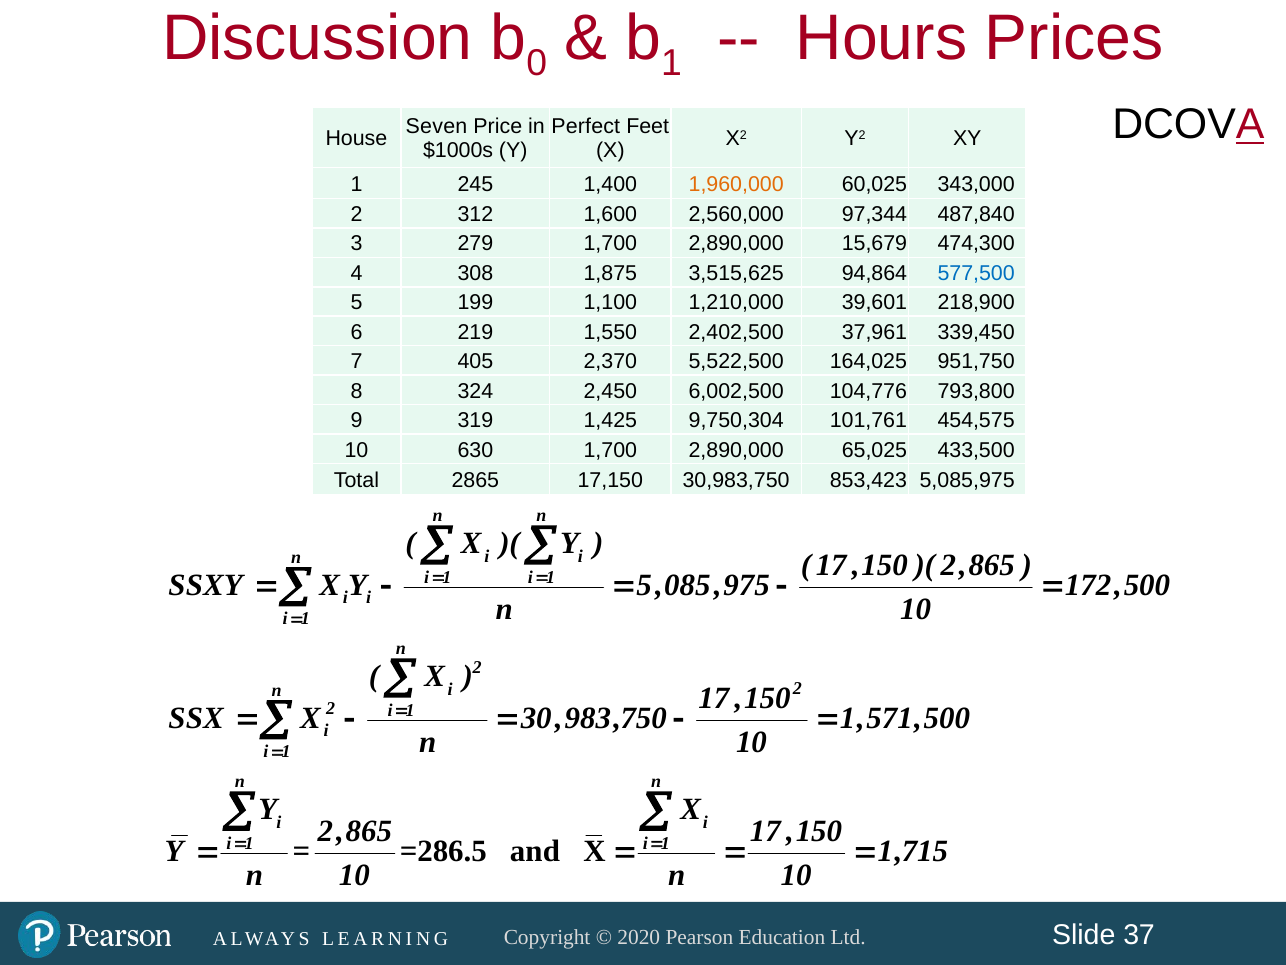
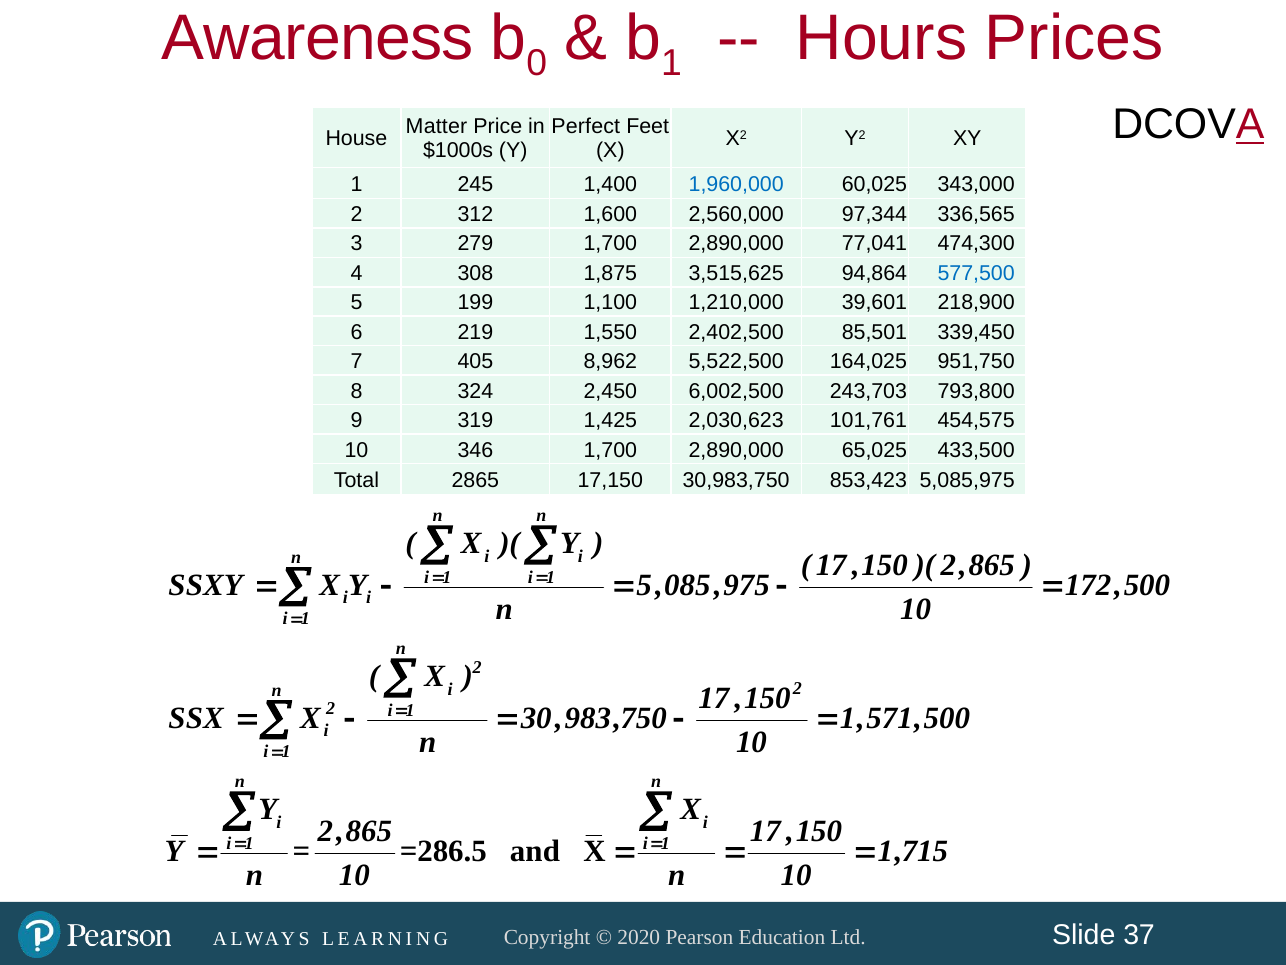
Discussion: Discussion -> Awareness (318, 38)
Seven: Seven -> Matter (437, 126)
1,960,000 colour: orange -> blue (736, 184)
487,840: 487,840 -> 336,565 (976, 214)
15,679: 15,679 -> 77,041 (874, 244)
37,961: 37,961 -> 85,501 (874, 332)
2,370: 2,370 -> 8,962 (610, 361)
104,776: 104,776 -> 243,703 (868, 391)
9,750,304: 9,750,304 -> 2,030,623 (736, 420)
630: 630 -> 346 (475, 450)
